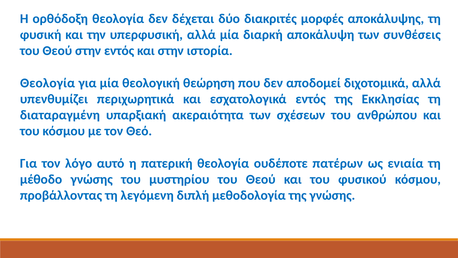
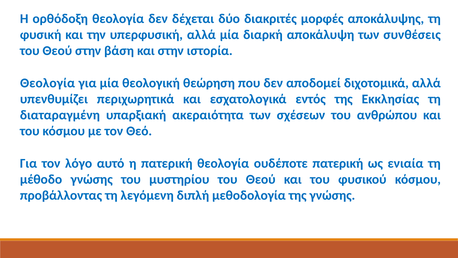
στην εντός: εντός -> βάση (119, 51)
ουδέποτε πατέρων: πατέρων -> πατερική (338, 163)
